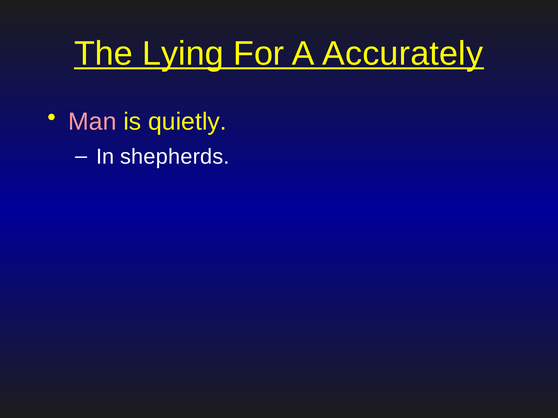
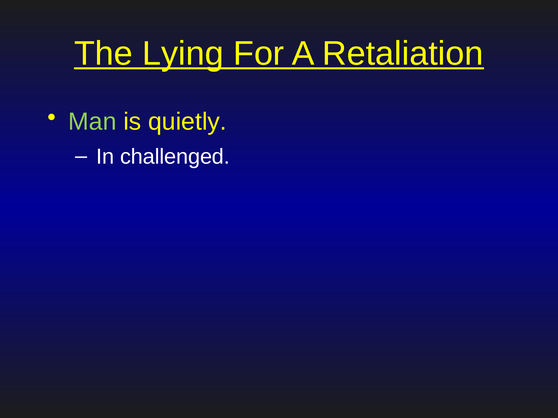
Accurately: Accurately -> Retaliation (403, 54)
Man colour: pink -> light green (92, 122)
shepherds: shepherds -> challenged (175, 157)
